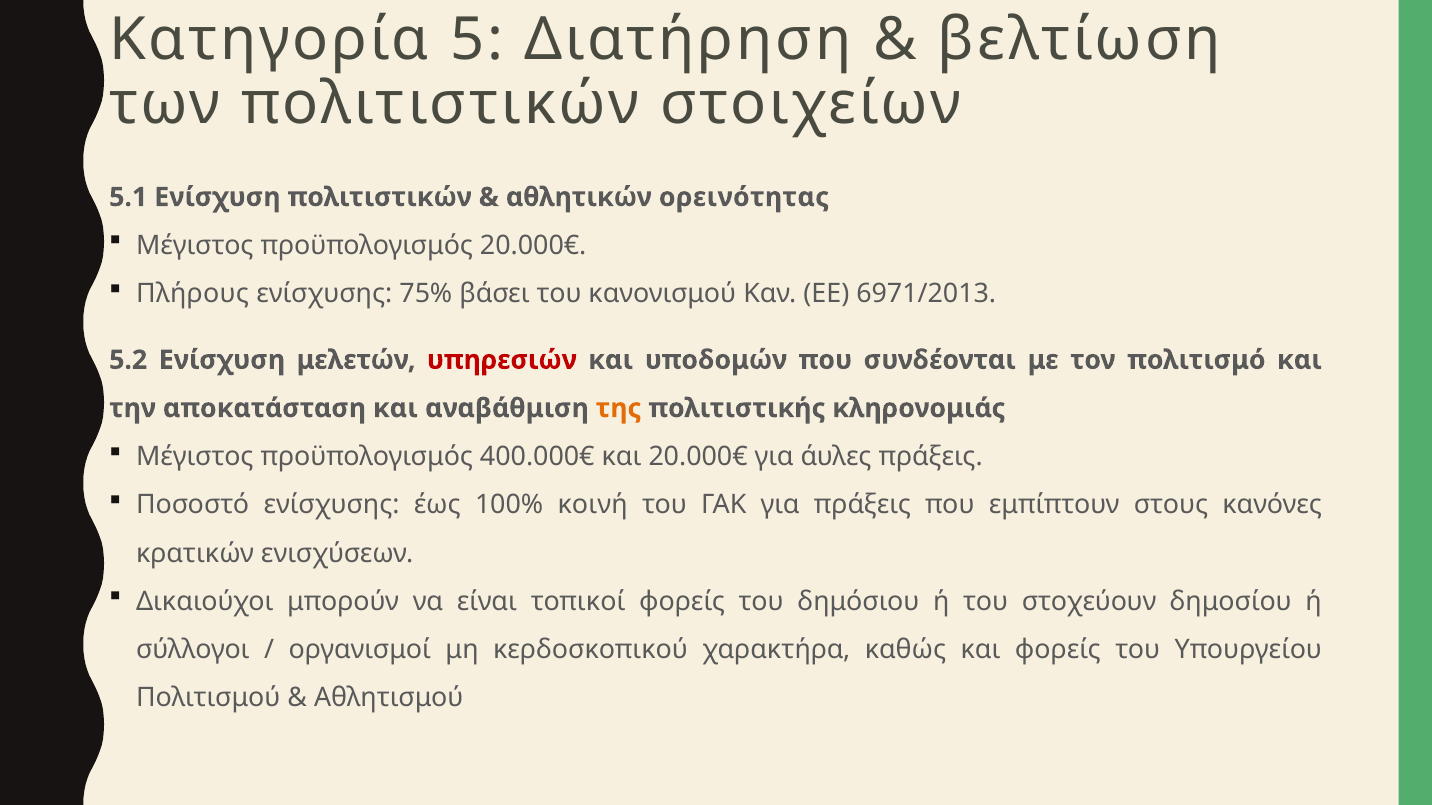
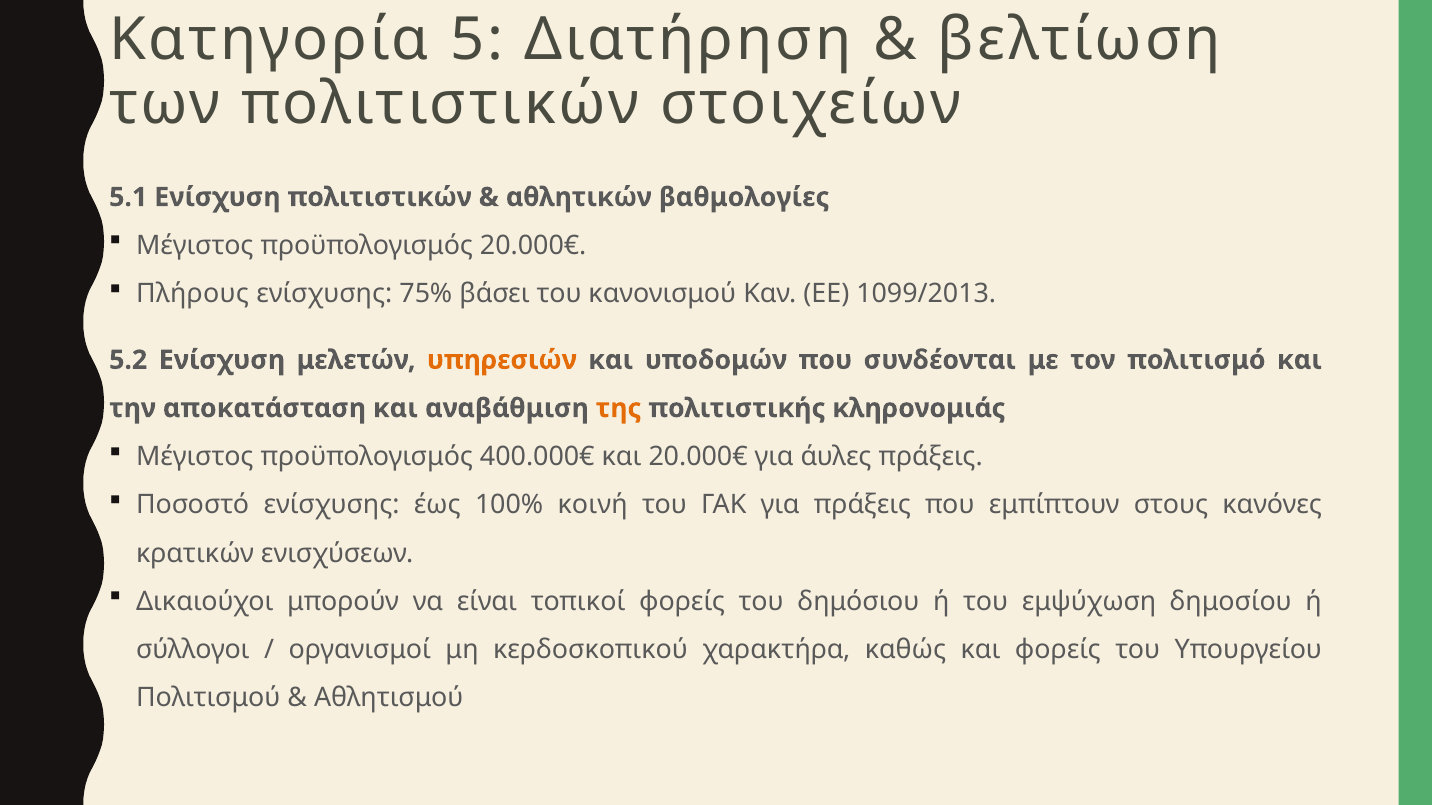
ορεινότητας: ορεινότητας -> βαθμολογίες (744, 197)
6971/2013: 6971/2013 -> 1099/2013 (926, 294)
υπηρεσιών colour: red -> orange (502, 360)
στοχεύουν: στοχεύουν -> εμψύχωση (1089, 602)
